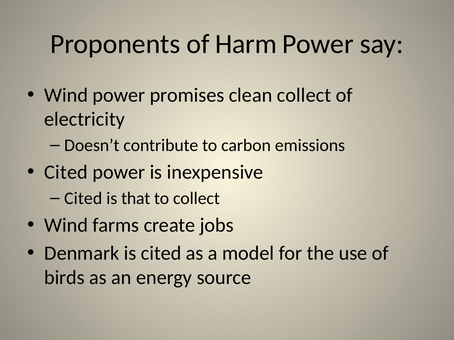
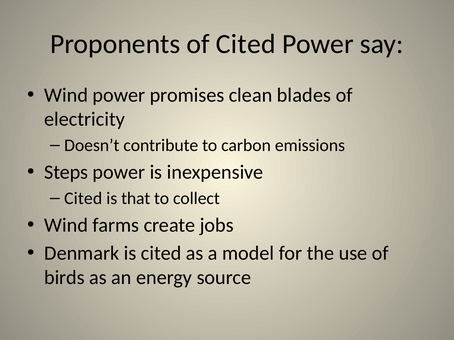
of Harm: Harm -> Cited (246, 44)
clean collect: collect -> blades (304, 95)
Cited: Cited -> Steps (66, 172)
